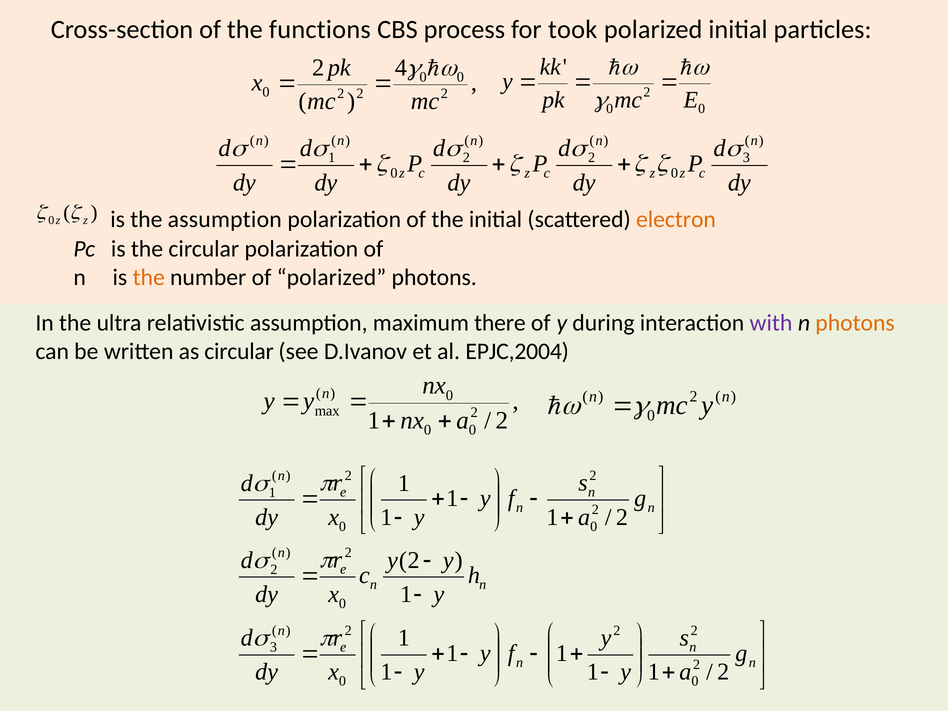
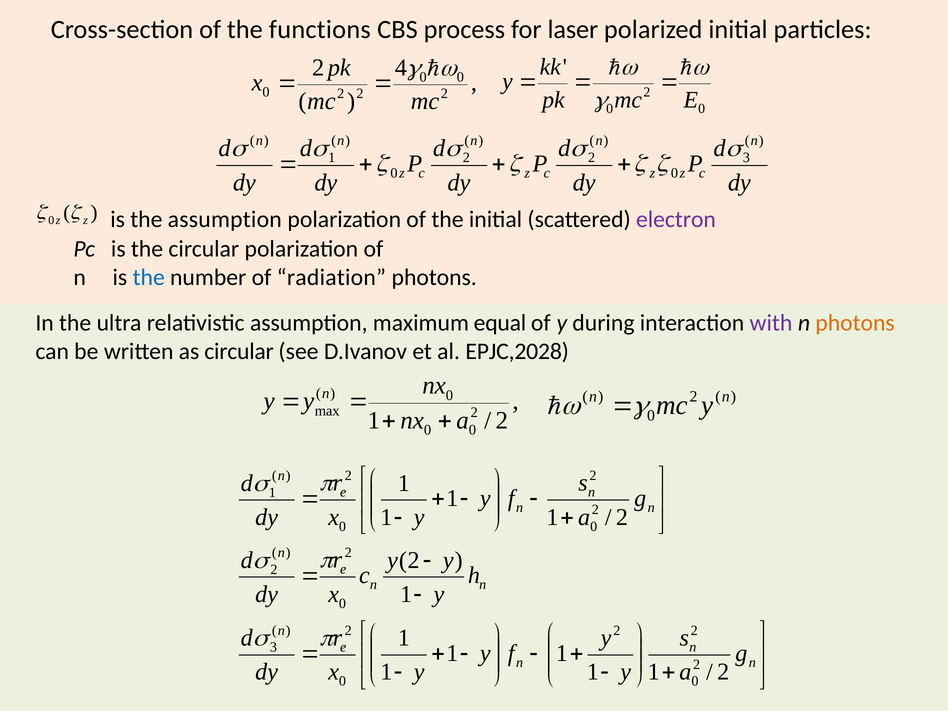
took: took -> laser (573, 30)
electron colour: orange -> purple (676, 219)
the colour: orange -> blue (149, 278)
of polarized: polarized -> radiation (331, 278)
there: there -> equal (500, 323)
EPJC,2004: EPJC,2004 -> EPJC,2028 (517, 352)
